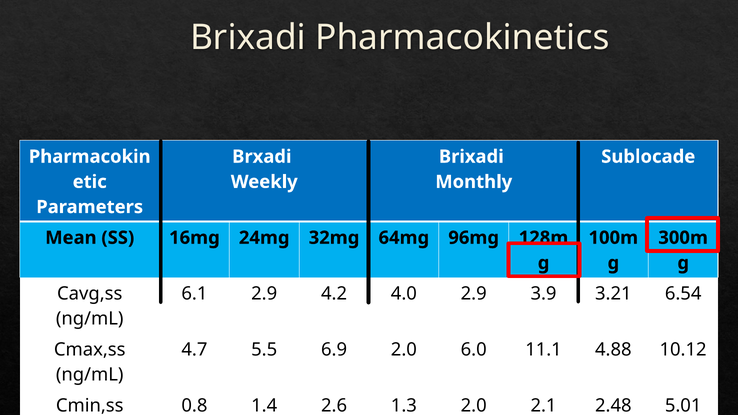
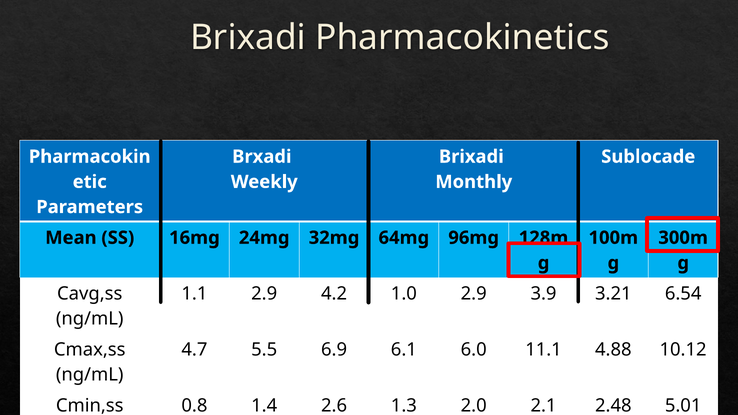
6.1: 6.1 -> 1.1 (194, 294)
4.0: 4.0 -> 1.0 (404, 294)
6.9 2.0: 2.0 -> 6.1 (404, 350)
